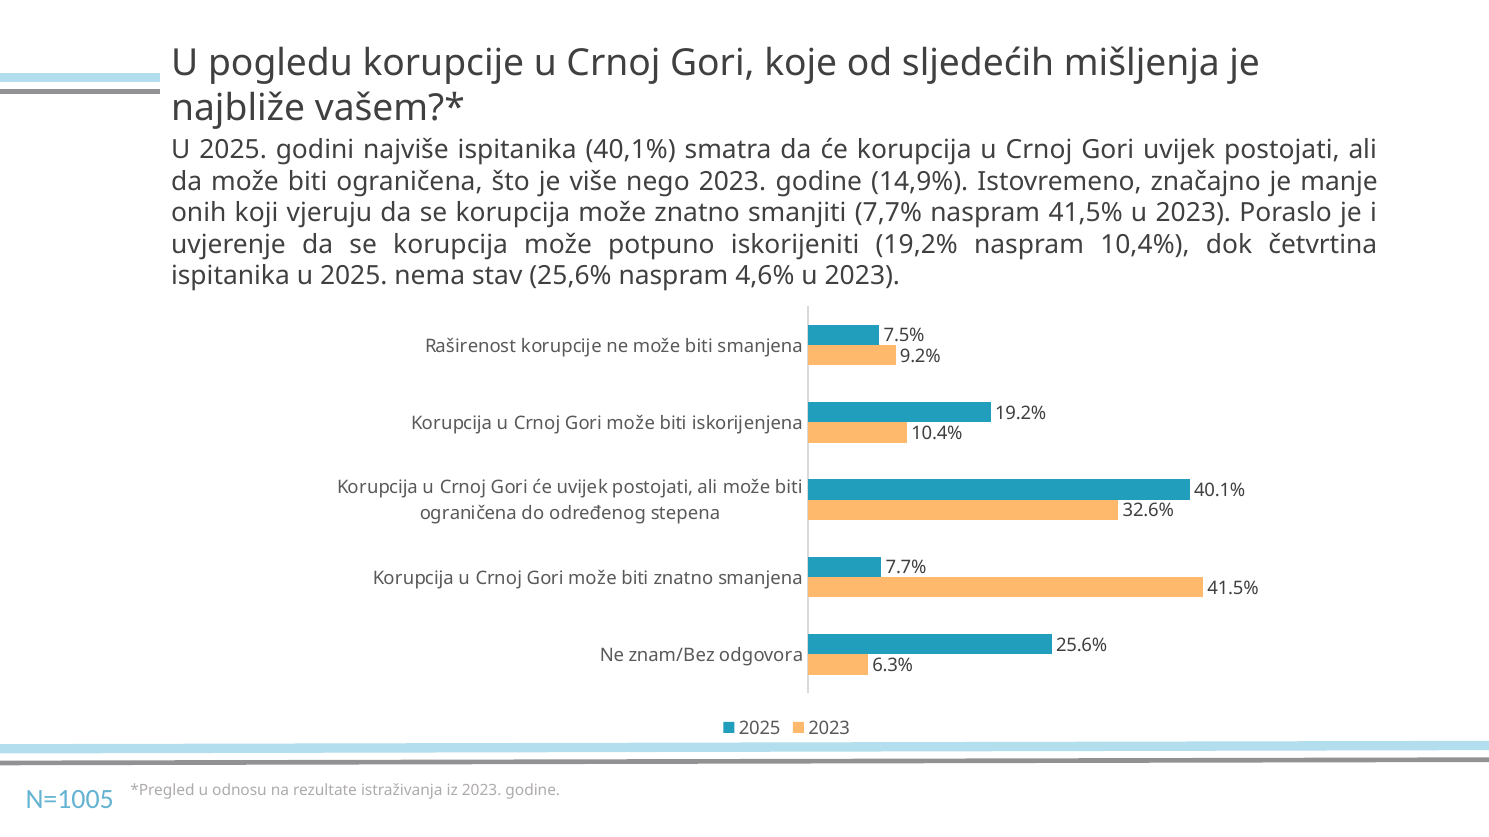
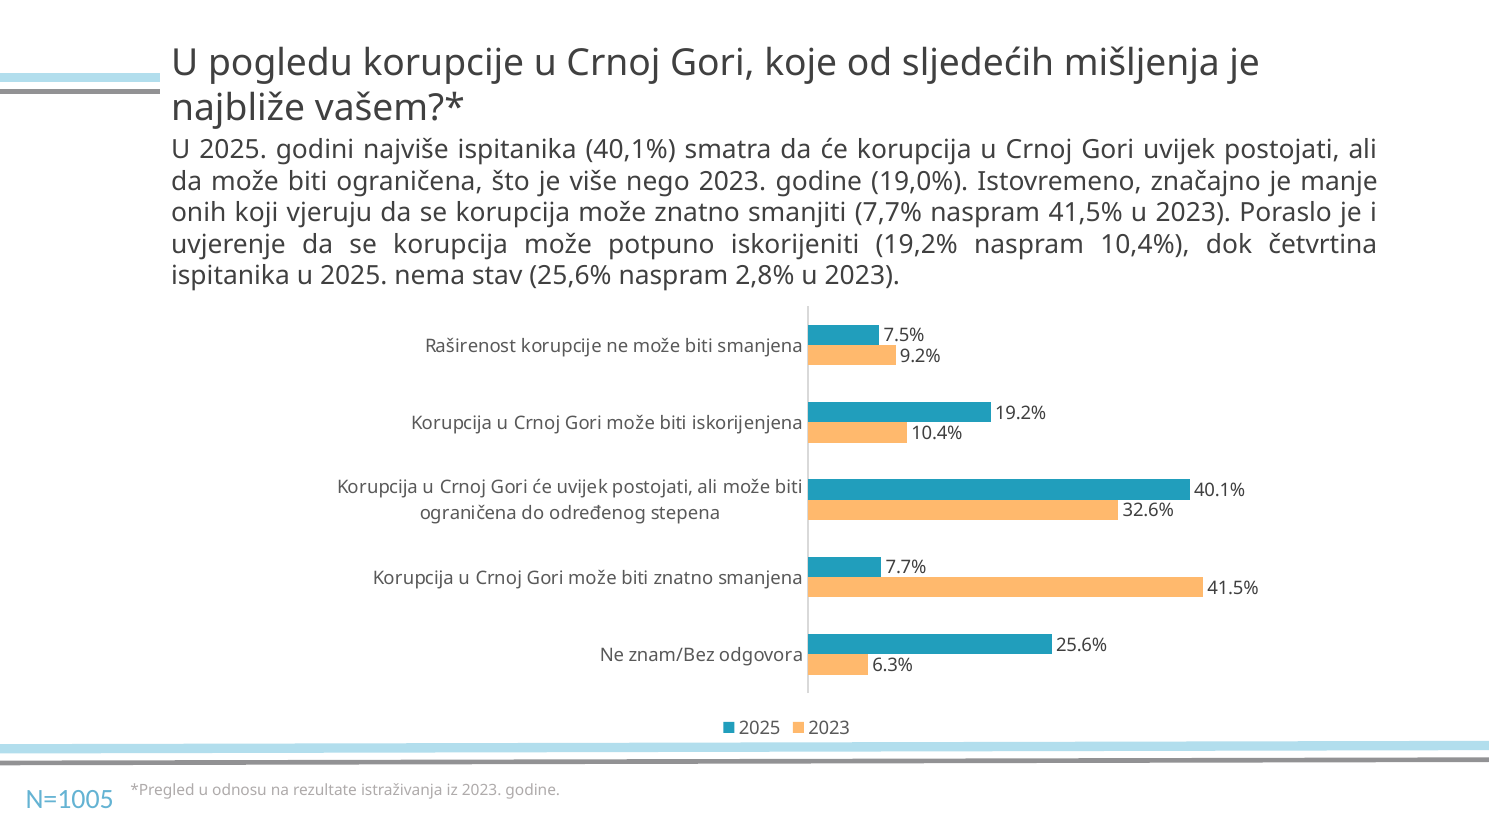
14,9%: 14,9% -> 19,0% (920, 181)
4,6%: 4,6% -> 2,8% (765, 276)
